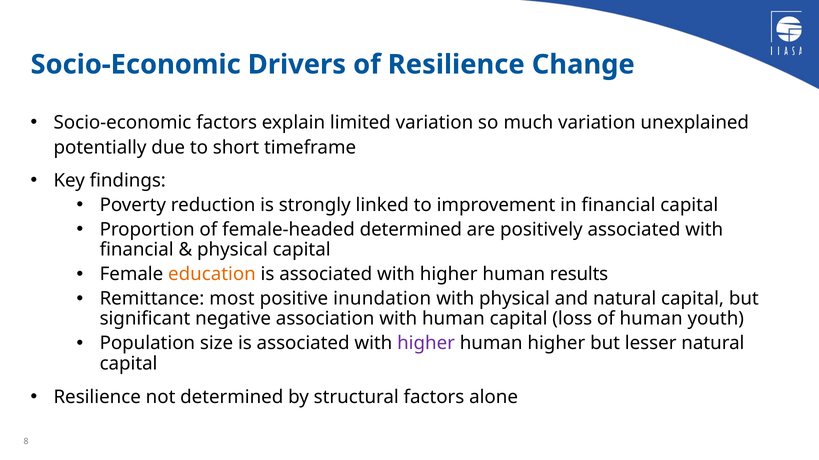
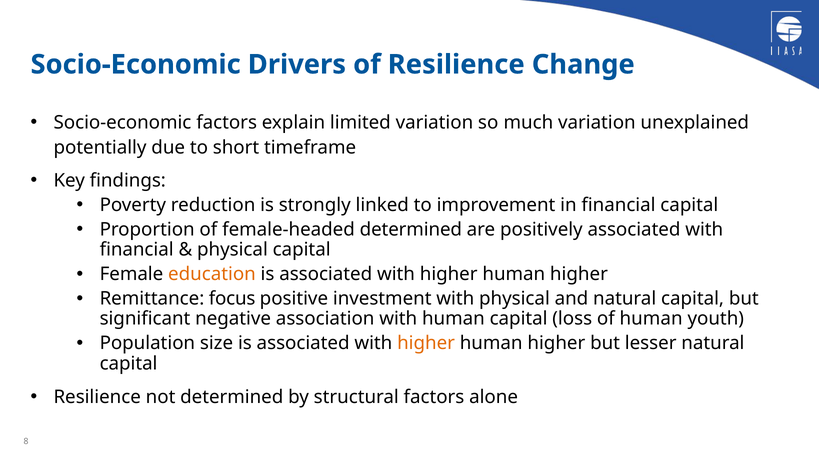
results: results -> higher (579, 274)
most: most -> focus (232, 299)
inundation: inundation -> investment (382, 299)
higher colour: purple -> orange (426, 344)
